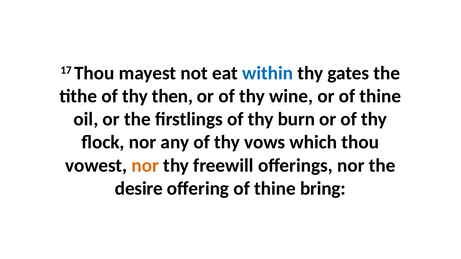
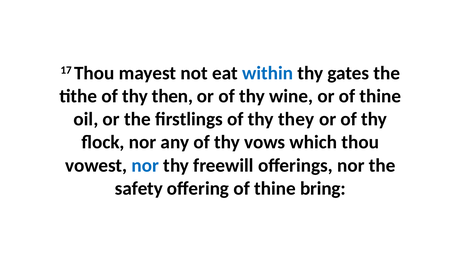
burn: burn -> they (296, 119)
nor colour: orange -> blue (145, 166)
desire: desire -> safety (139, 189)
